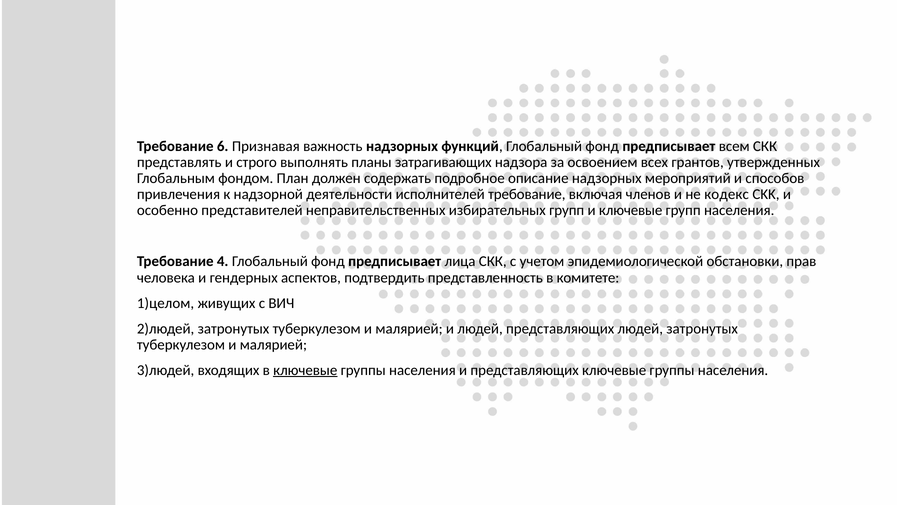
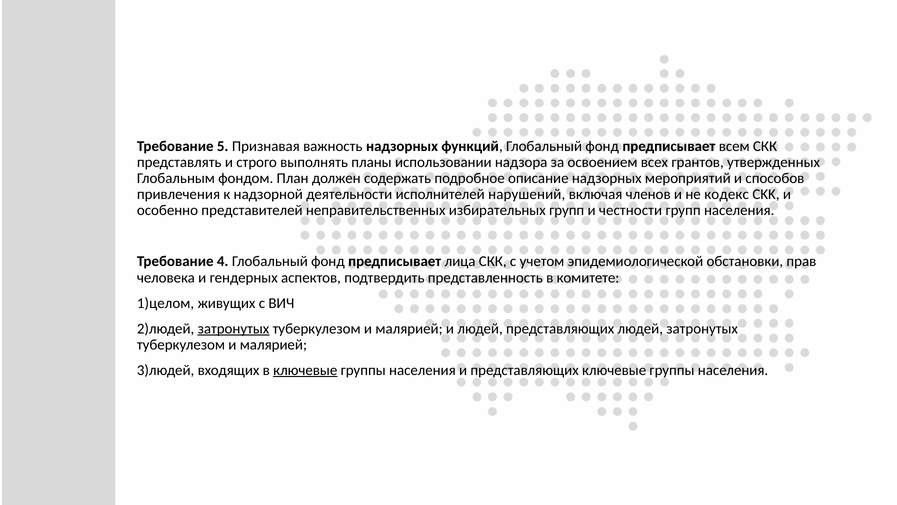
6: 6 -> 5 (223, 146)
затрагивающих: затрагивающих -> использовании (443, 162)
исполнителей требование: требование -> нарушений (527, 194)
и ключевые: ключевые -> честности (631, 210)
затронутых underline: none -> present (233, 328)
